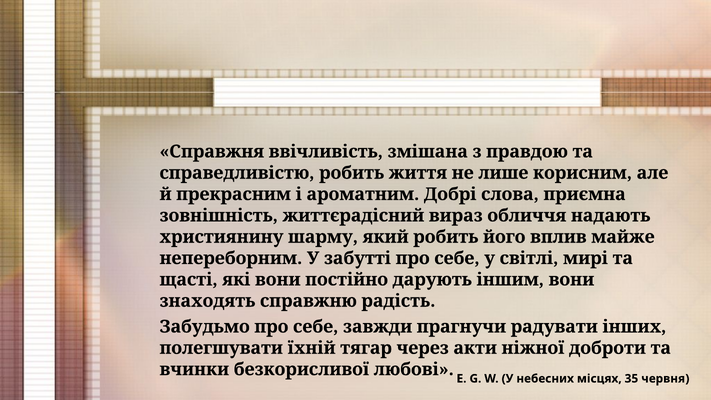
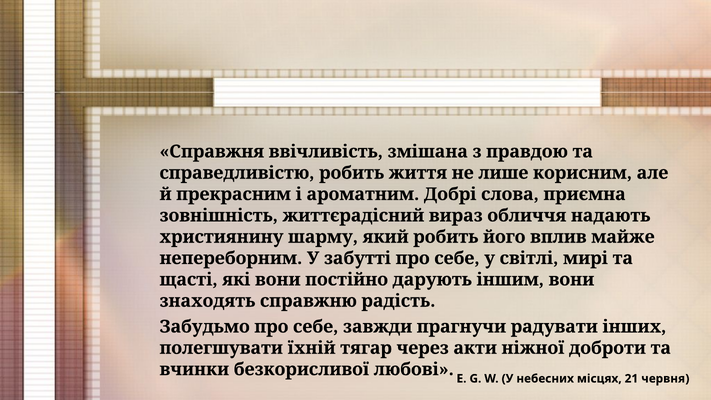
35: 35 -> 21 (631, 379)
